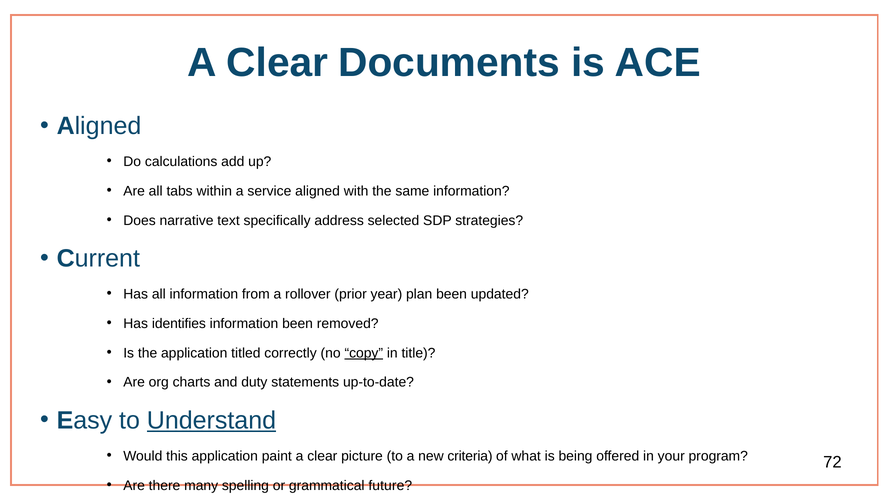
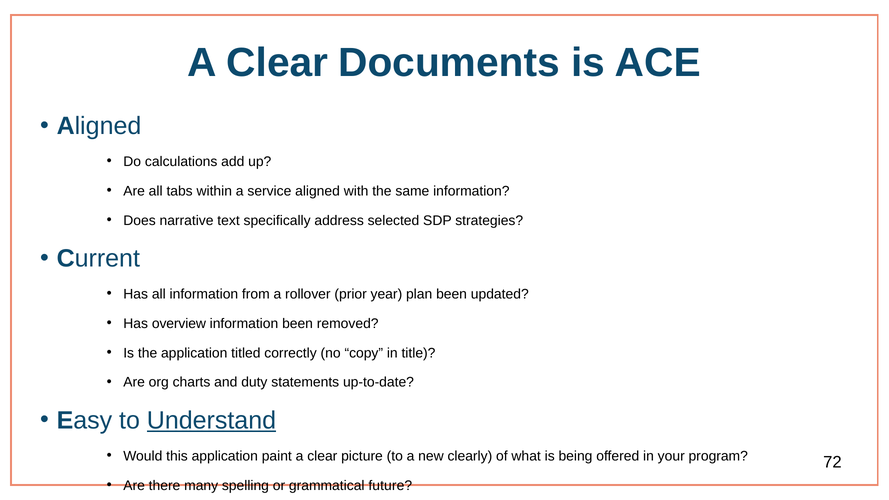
identifies: identifies -> overview (179, 324)
copy underline: present -> none (364, 353)
criteria: criteria -> clearly (470, 456)
